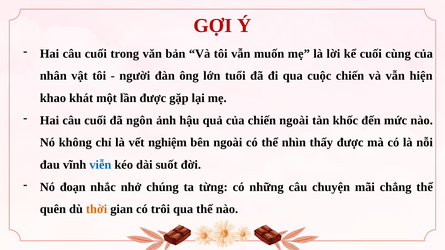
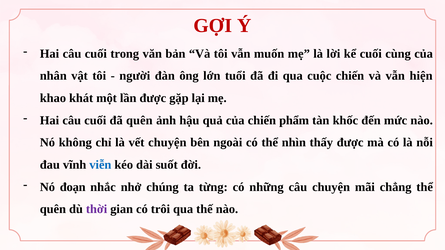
đã ngôn: ngôn -> quên (139, 120)
chiến ngoài: ngoài -> phẩm (294, 120)
vết nghiệm: nghiệm -> chuyện (167, 143)
thời colour: orange -> purple (97, 209)
